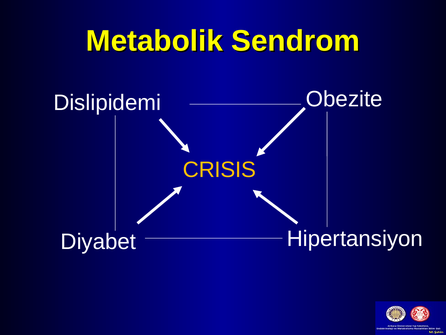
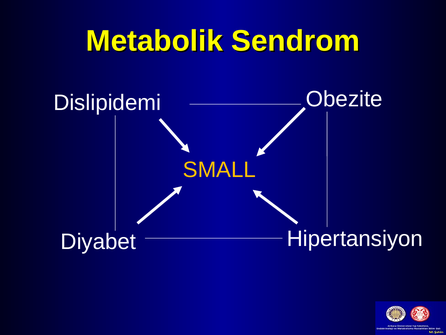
CRISIS: CRISIS -> SMALL (219, 169)
